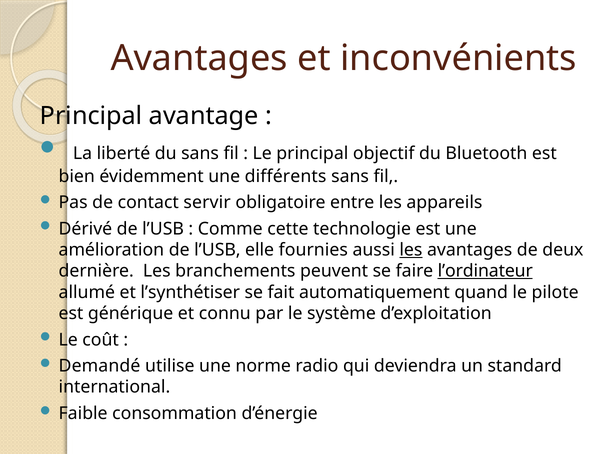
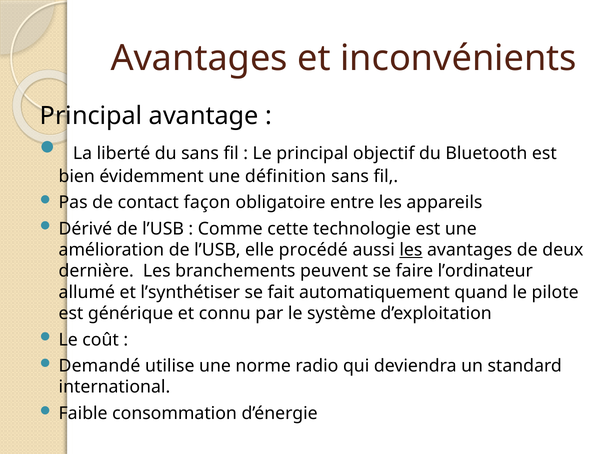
différents: différents -> définition (286, 176)
servir: servir -> façon (207, 203)
fournies: fournies -> procédé (313, 250)
l’ordinateur underline: present -> none (485, 271)
